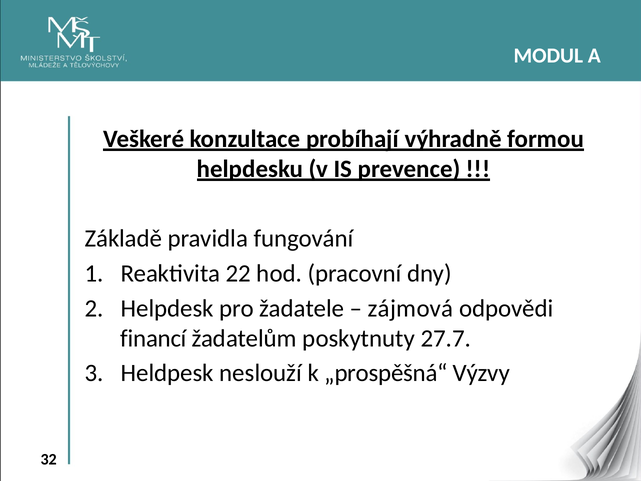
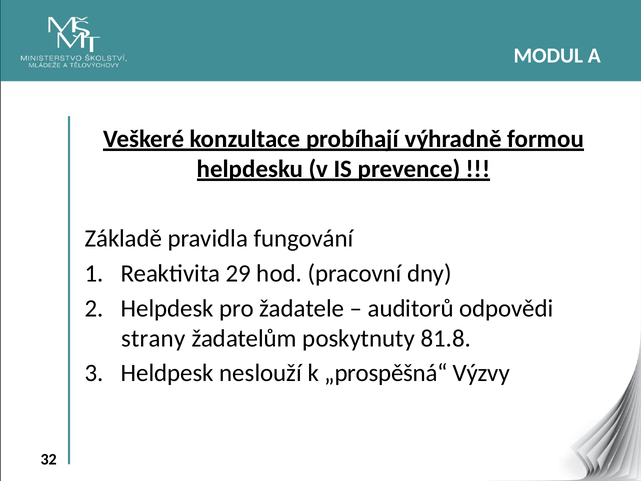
22: 22 -> 29 (238, 273)
zájmová: zájmová -> auditorů (411, 308)
financí: financí -> strany (153, 338)
27.7: 27.7 -> 81.8 (446, 338)
